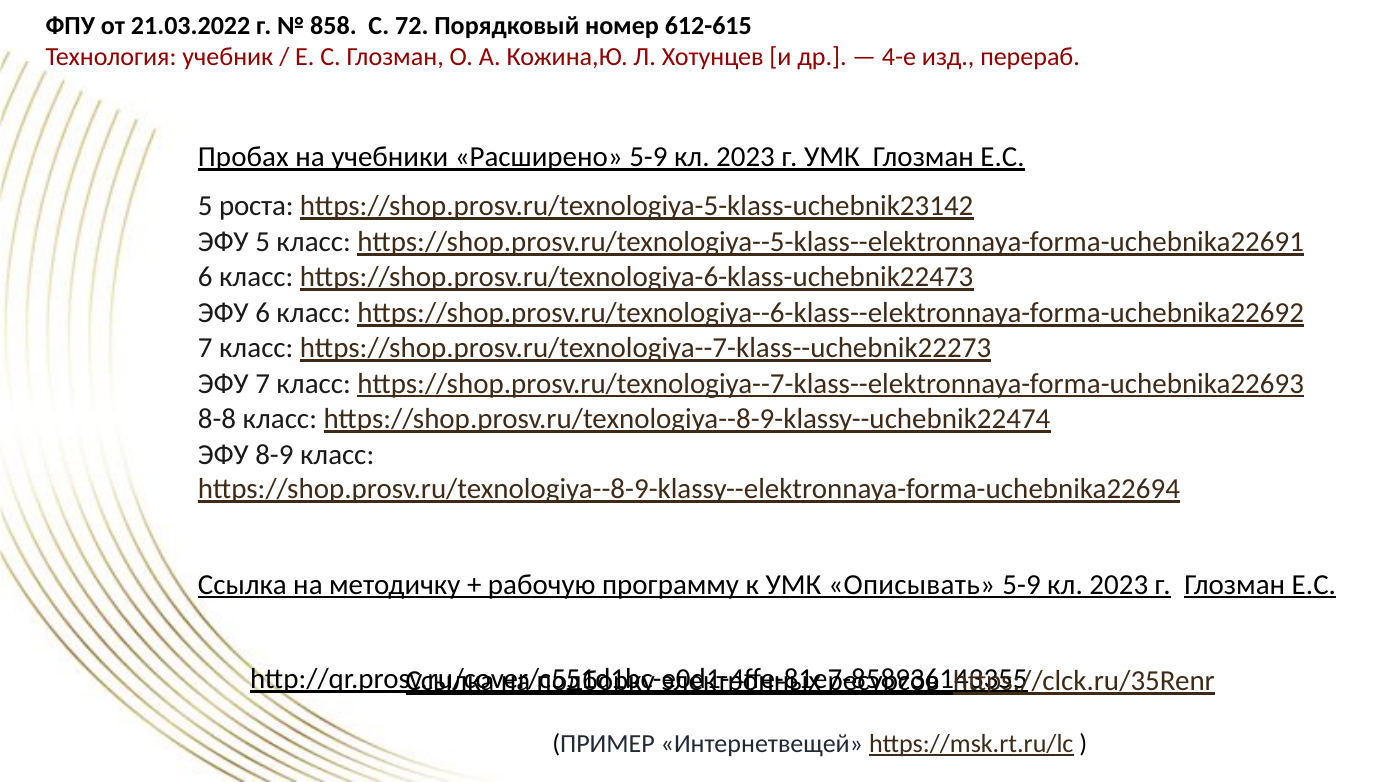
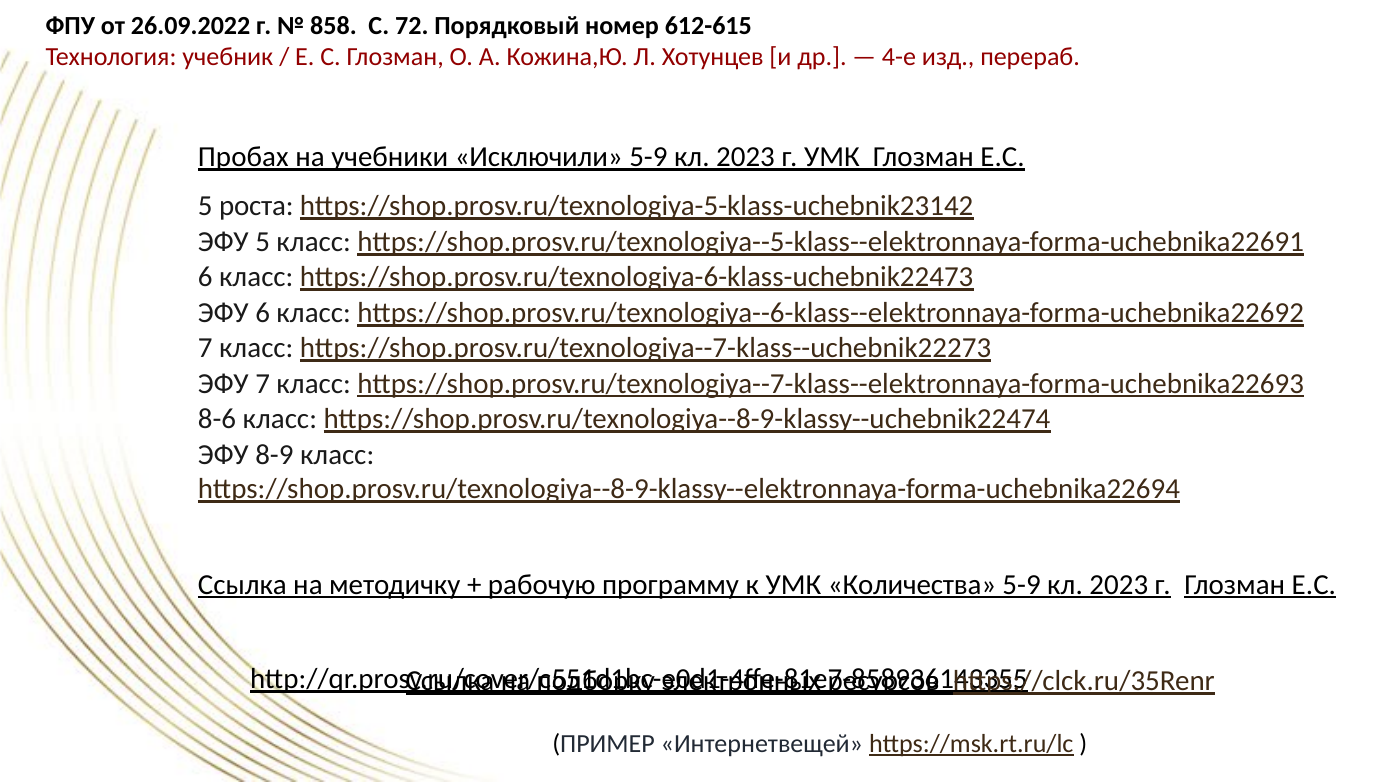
21.03.2022: 21.03.2022 -> 26.09.2022 (191, 26)
Расширено: Расширено -> Исключили (539, 157)
8-8: 8-8 -> 8-6 (217, 419)
Описывать: Описывать -> Количества (912, 584)
